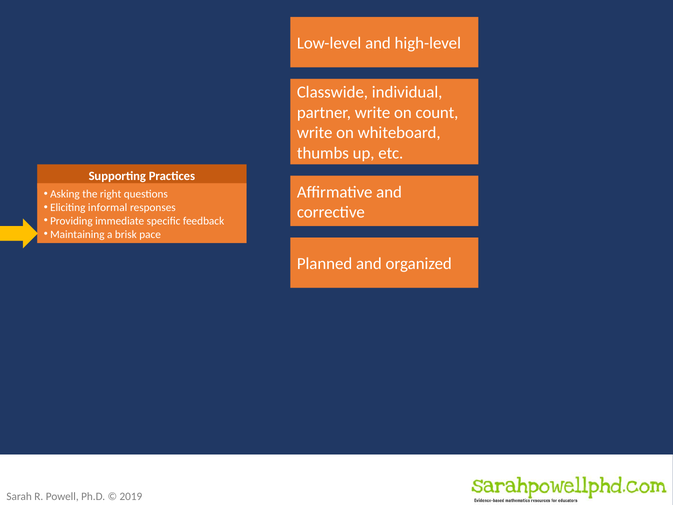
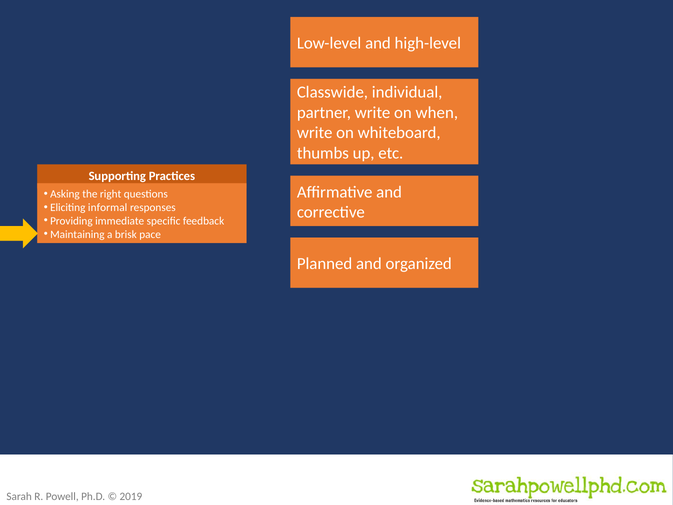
count: count -> when (437, 113)
